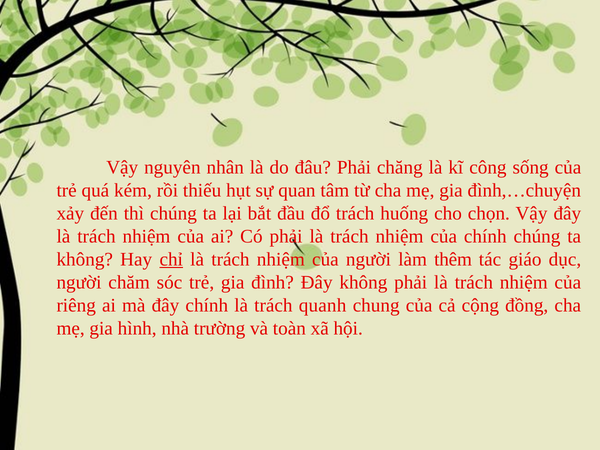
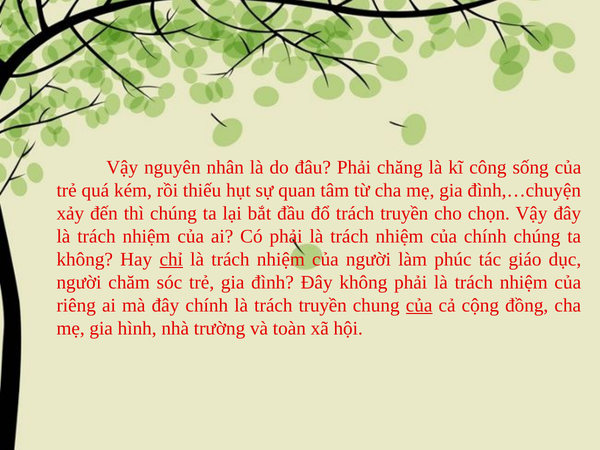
đổ trách huống: huống -> truyền (404, 213)
thêm: thêm -> phúc (453, 259)
là trách quanh: quanh -> truyền (323, 305)
của underline: none -> present (419, 305)
